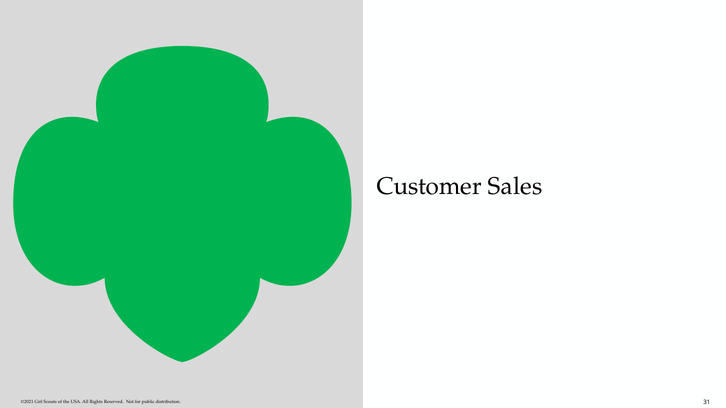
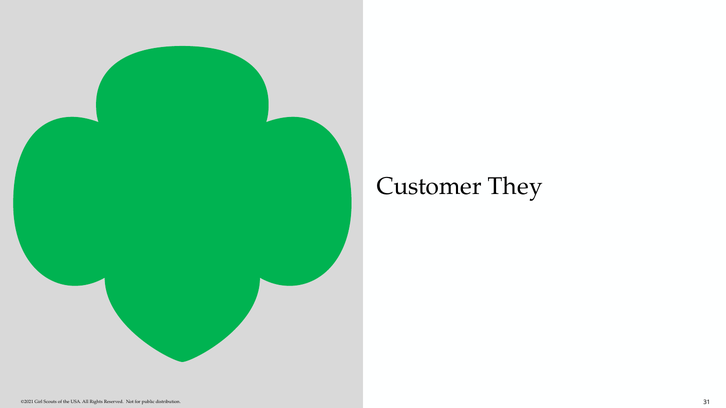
Sales: Sales -> They (515, 187)
